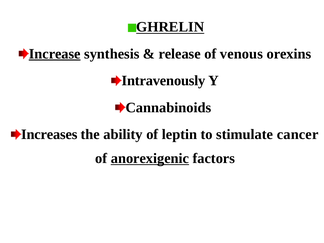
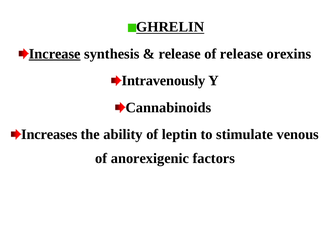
of venous: venous -> release (241, 54)
cancer: cancer -> venous (298, 134)
anorexigenic underline: present -> none (150, 158)
